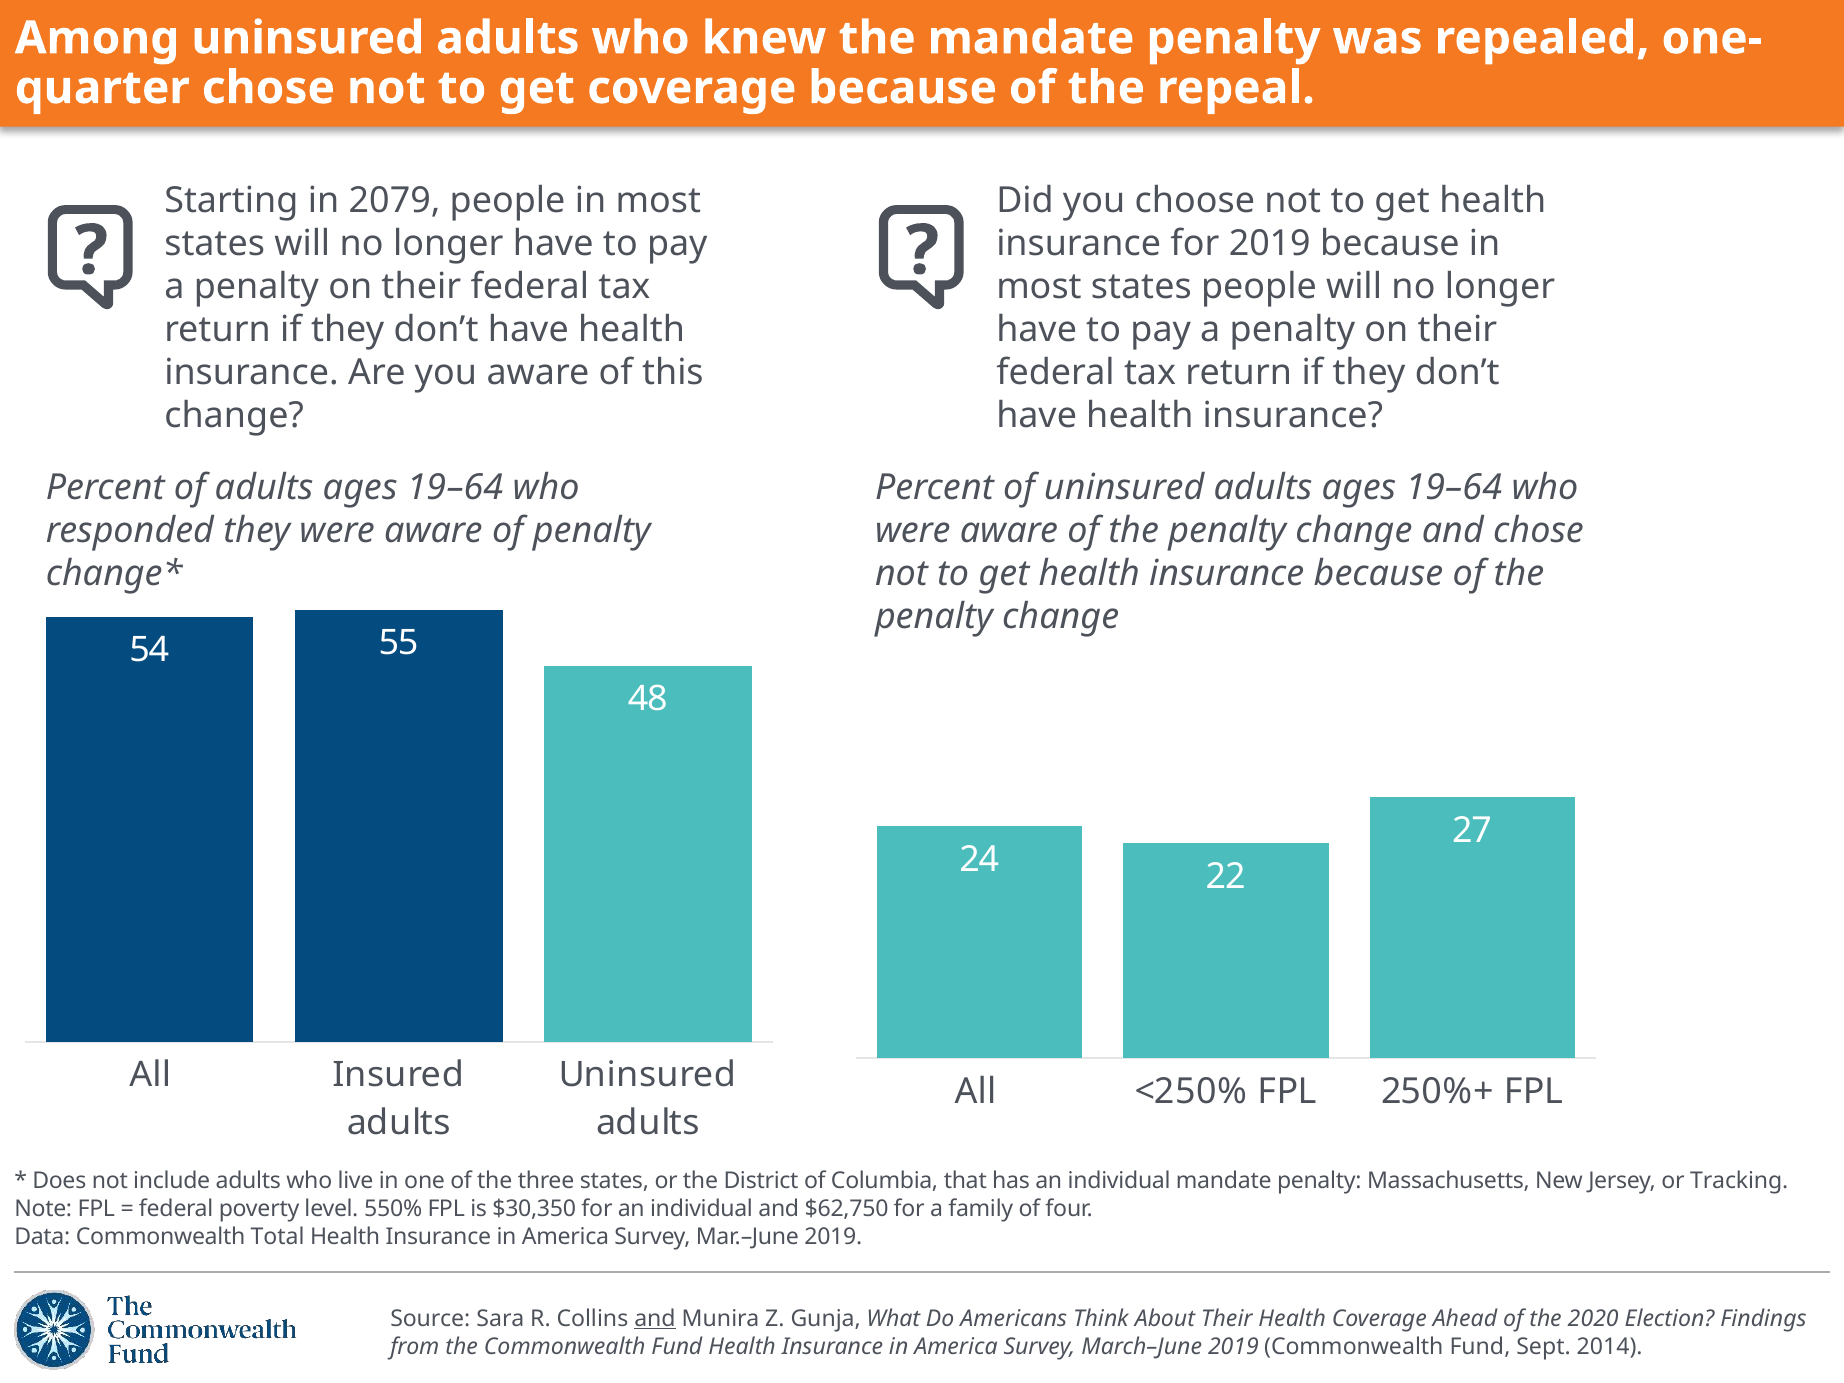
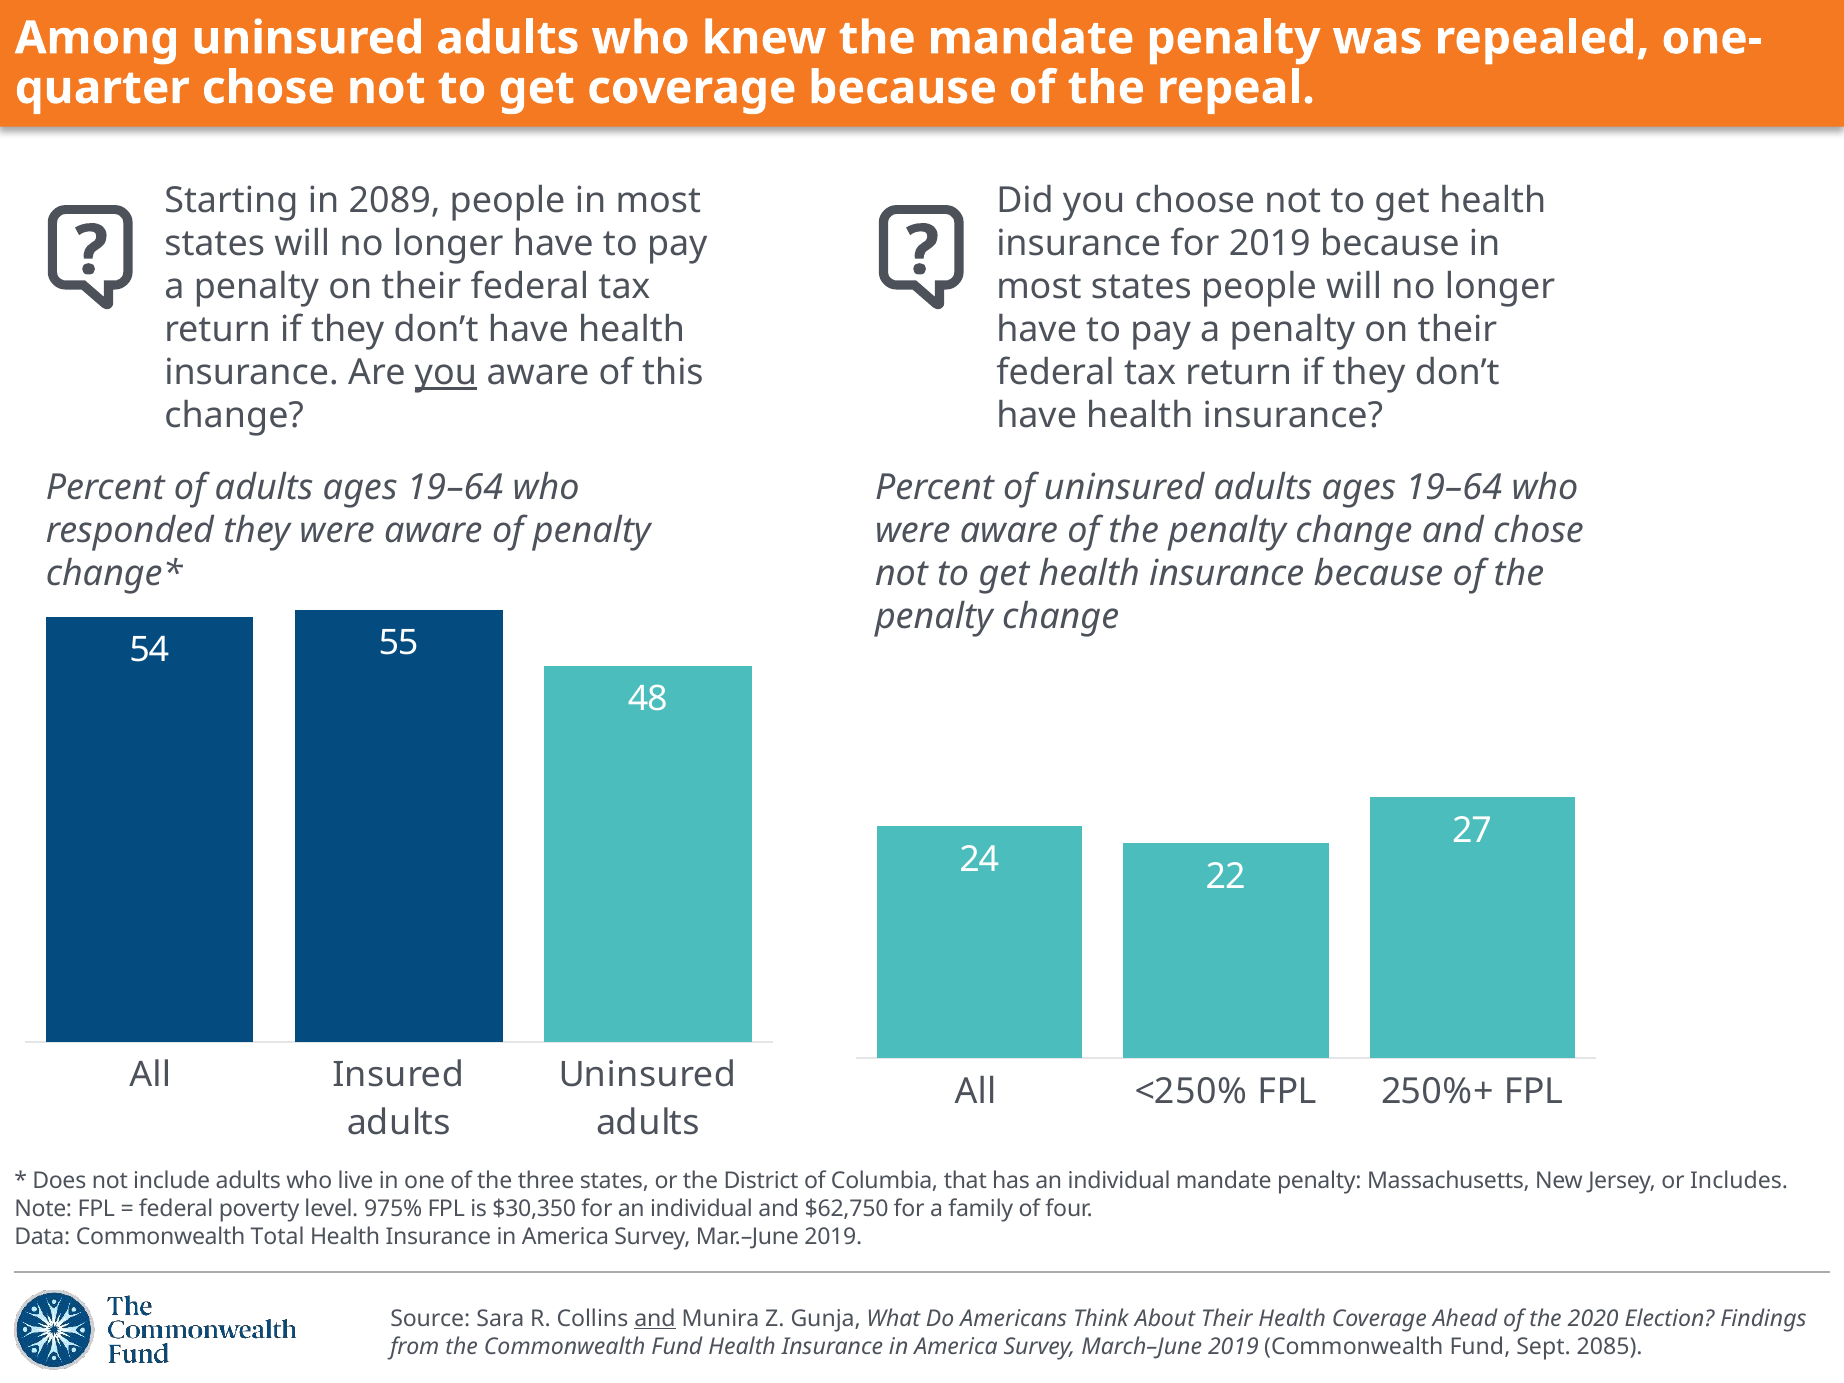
2079: 2079 -> 2089 (395, 201)
you underline: none -> present (446, 373)
Tracking: Tracking -> Includes (1739, 1181)
550%: 550% -> 975% (393, 1209)
2014: 2014 -> 2085 (1610, 1346)
